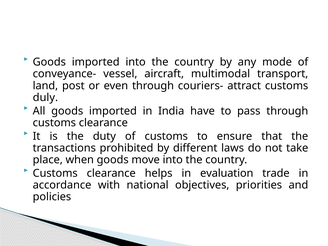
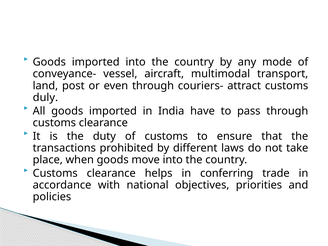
evaluation: evaluation -> conferring (227, 173)
